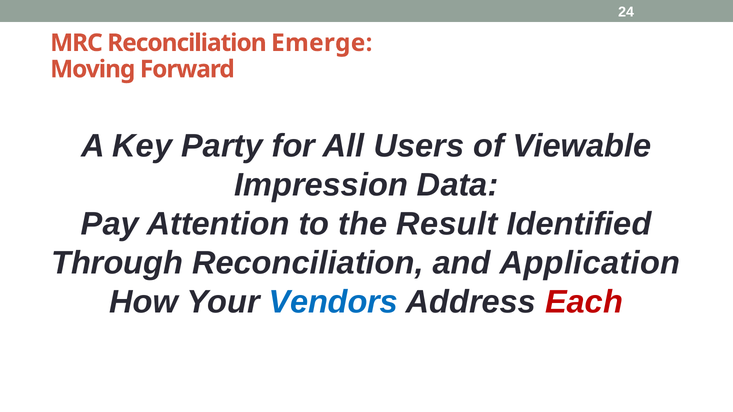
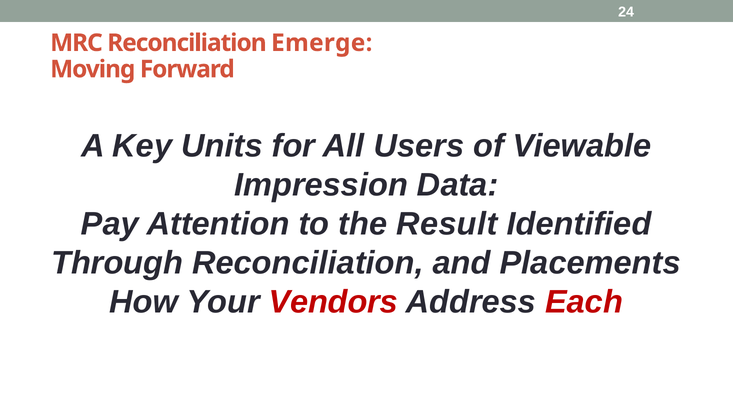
Party: Party -> Units (222, 146)
Application: Application -> Placements (590, 263)
Vendors colour: blue -> red (333, 302)
